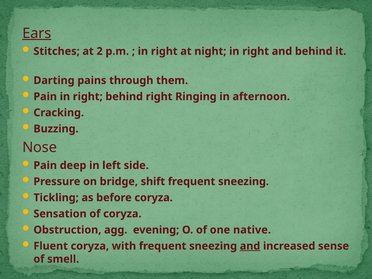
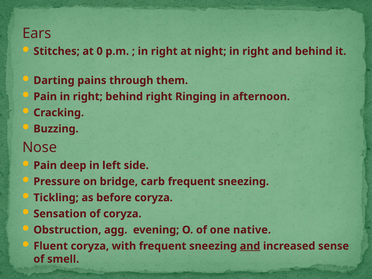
Ears underline: present -> none (37, 33)
2: 2 -> 0 (100, 51)
shift: shift -> carb (153, 182)
